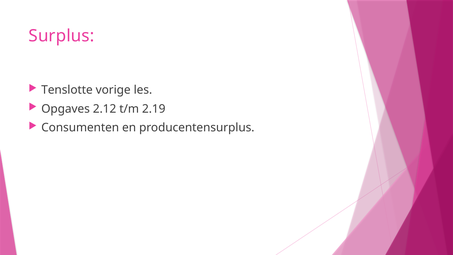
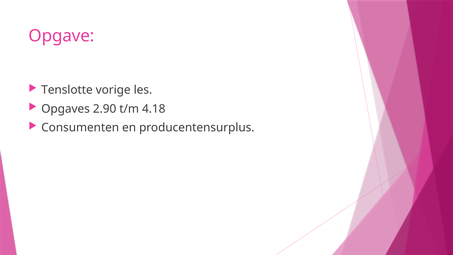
Surplus: Surplus -> Opgave (62, 36)
2.12: 2.12 -> 2.90 (105, 109)
2.19: 2.19 -> 4.18 (154, 109)
